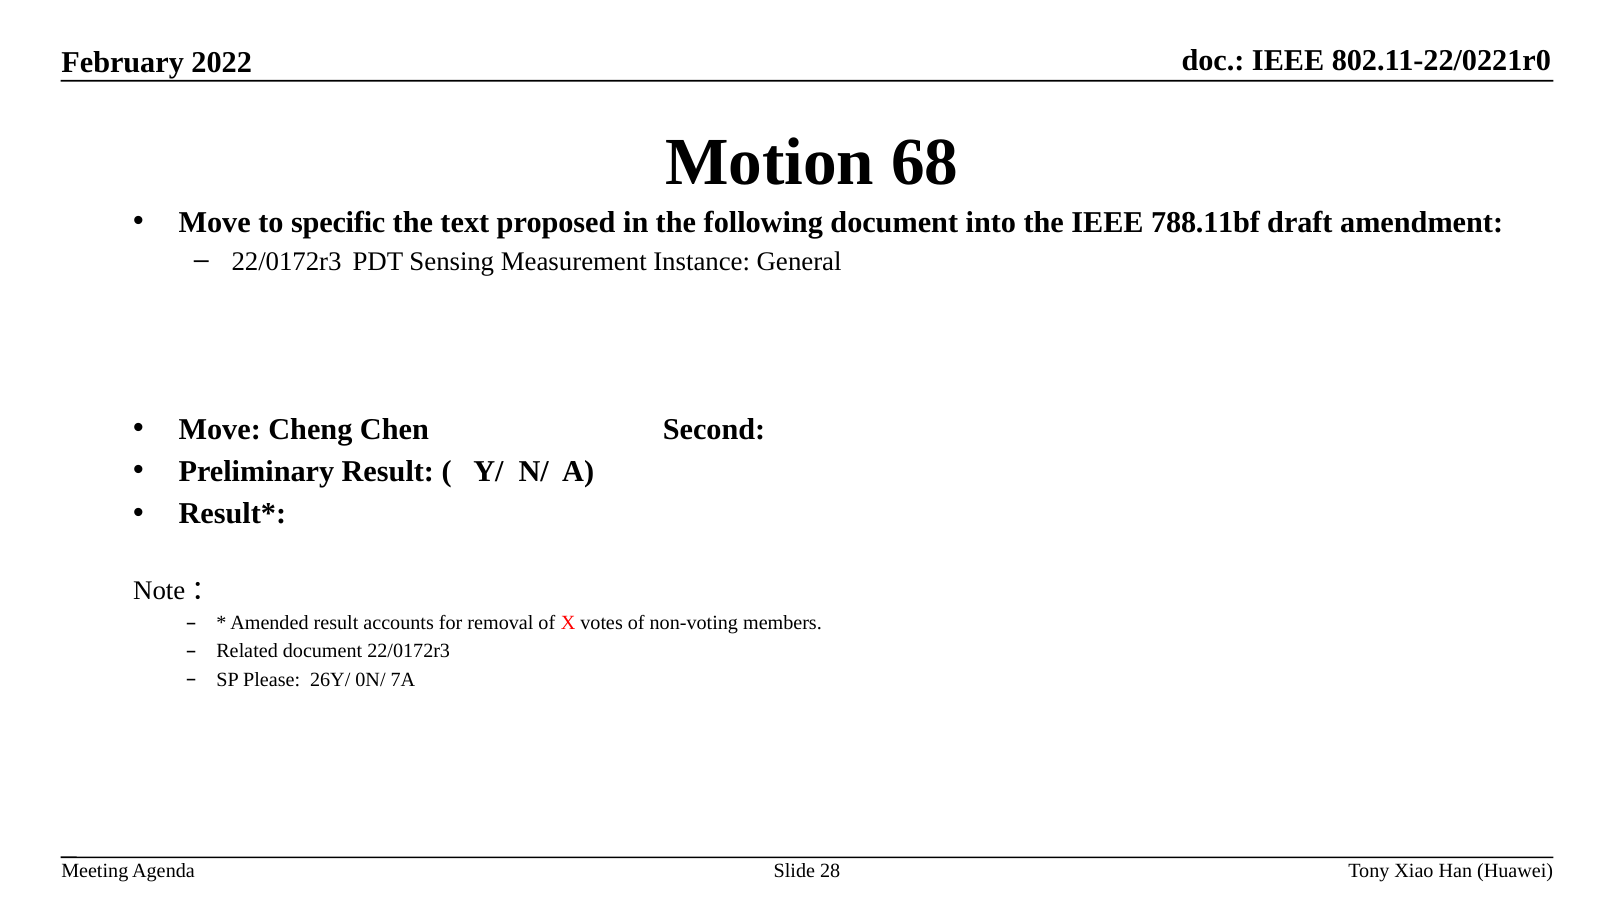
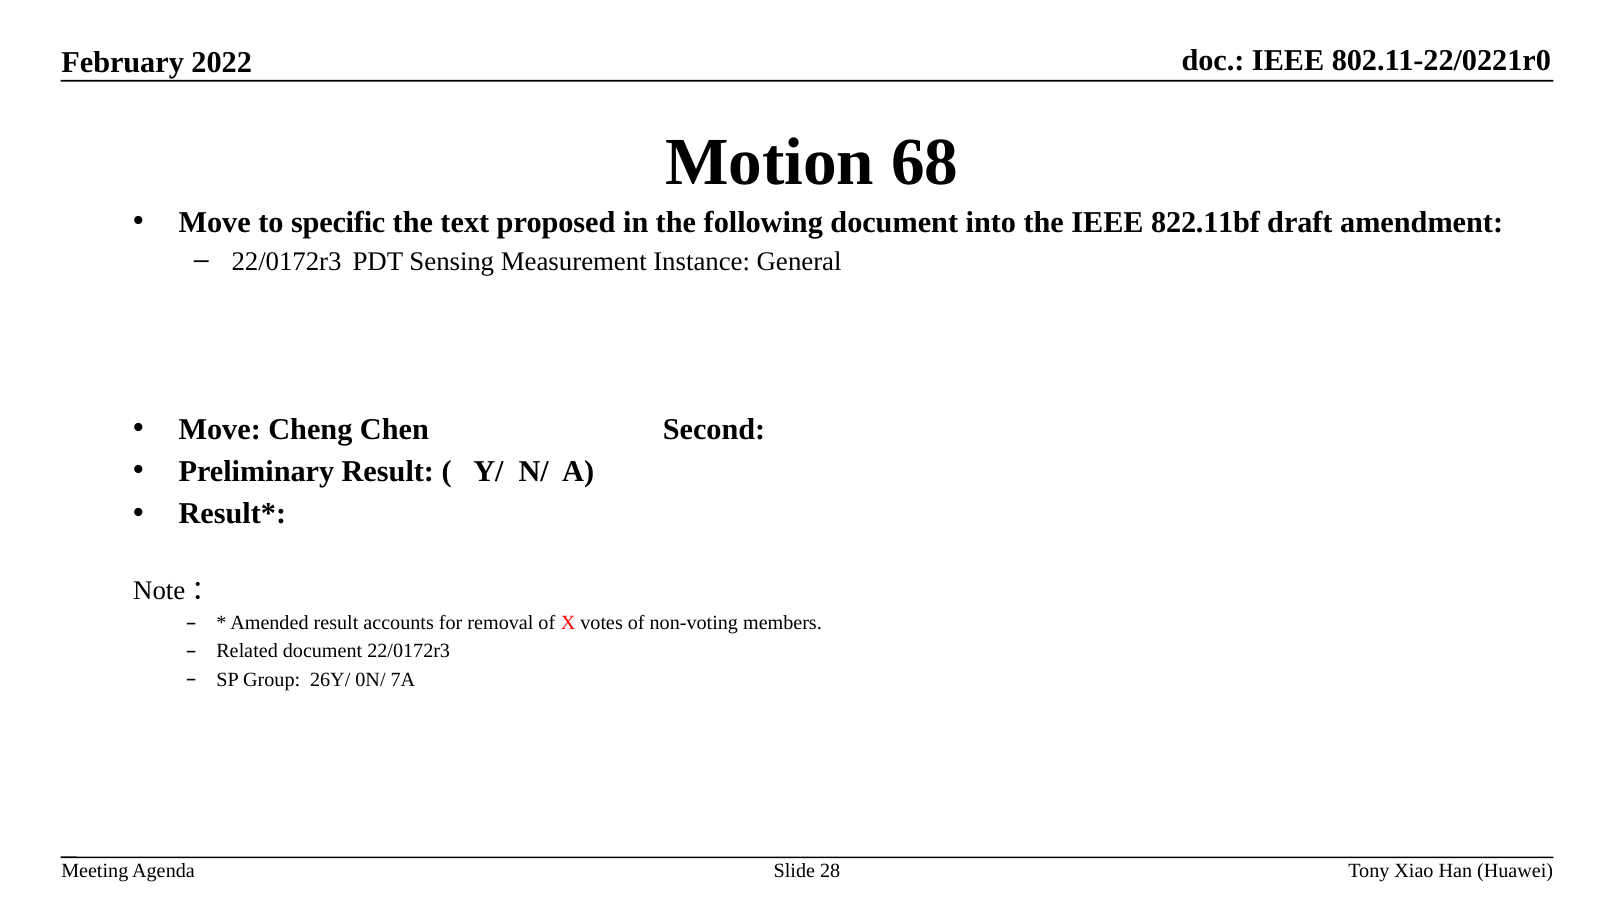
788.11bf: 788.11bf -> 822.11bf (1206, 222)
Please: Please -> Group (272, 679)
